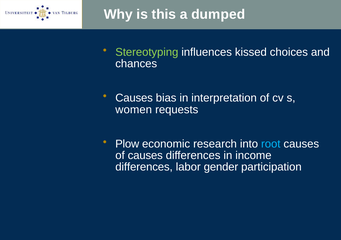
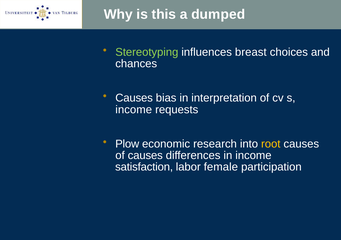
kissed: kissed -> breast (251, 52)
women: women -> income (134, 109)
root colour: light blue -> yellow (271, 144)
differences: differences -> satisfaction (144, 167)
gender: gender -> female (221, 167)
